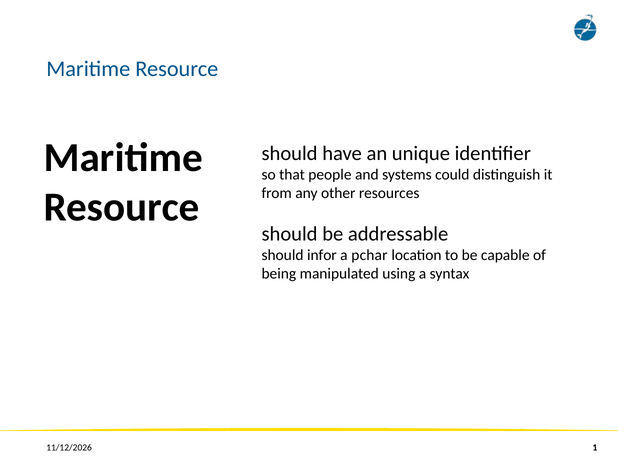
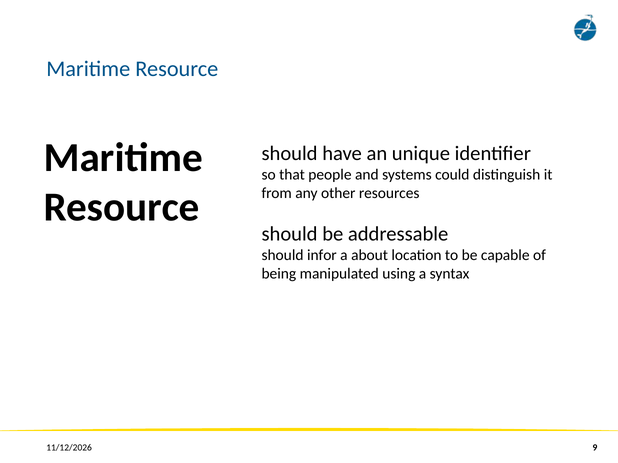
pchar: pchar -> about (370, 255)
1: 1 -> 9 (595, 448)
